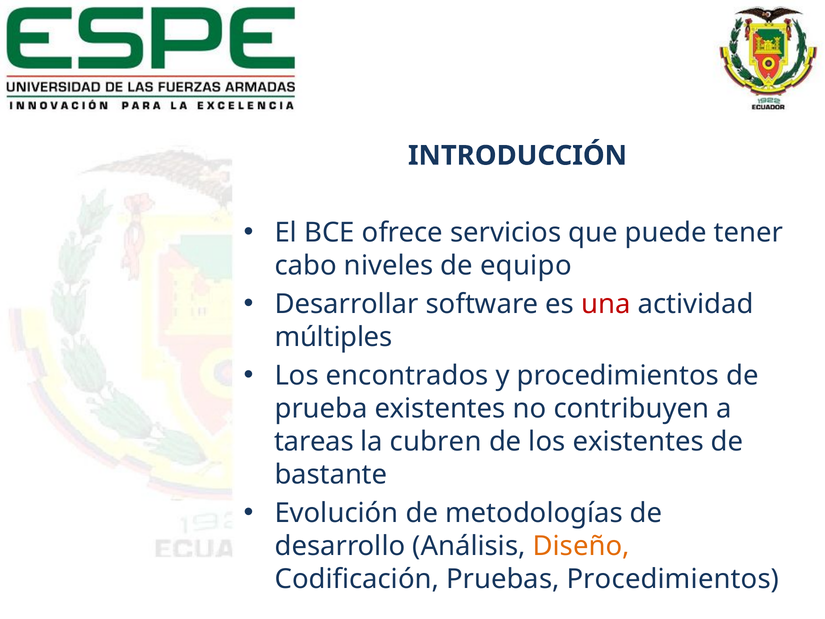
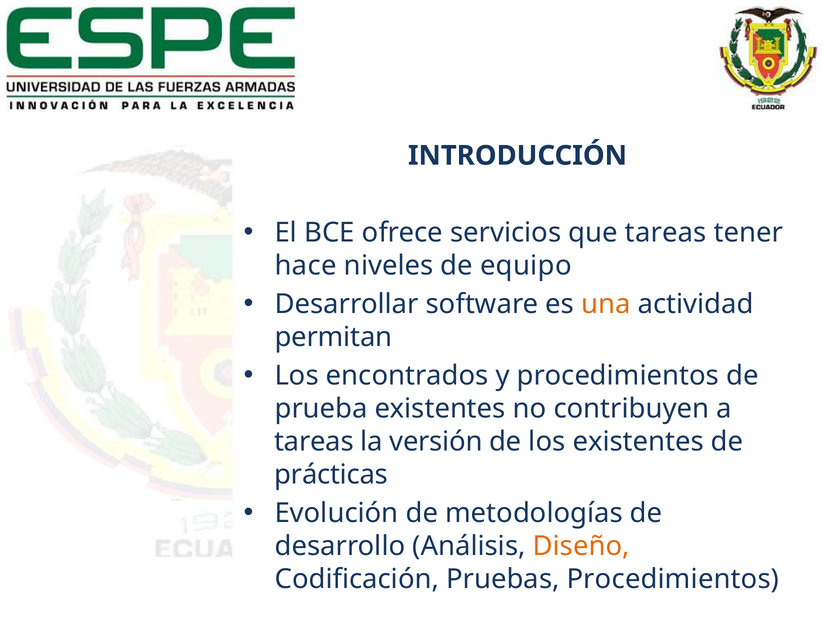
que puede: puede -> tareas (666, 233)
cabo: cabo -> hace (306, 266)
una colour: red -> orange (606, 304)
múltiples: múltiples -> permitan (334, 337)
cubren: cubren -> versión (436, 442)
bastante: bastante -> prácticas (331, 475)
